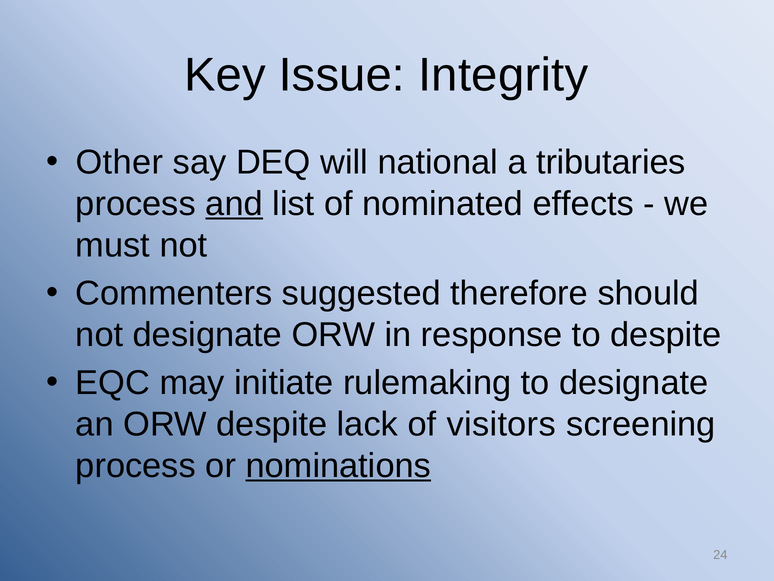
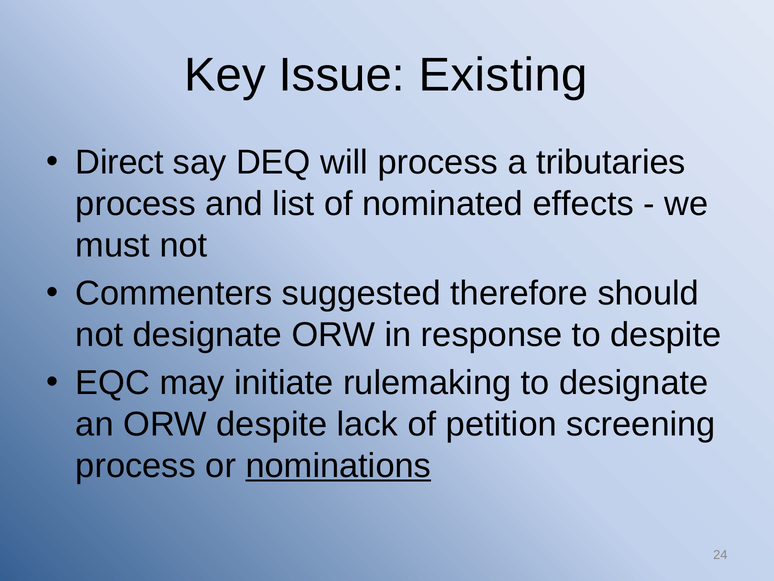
Integrity: Integrity -> Existing (503, 75)
Other: Other -> Direct (120, 162)
will national: national -> process (438, 162)
and underline: present -> none (234, 204)
visitors: visitors -> petition (501, 424)
